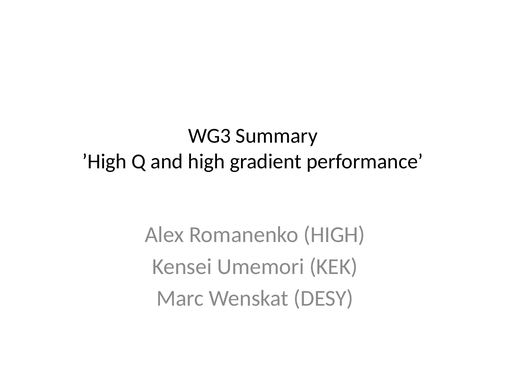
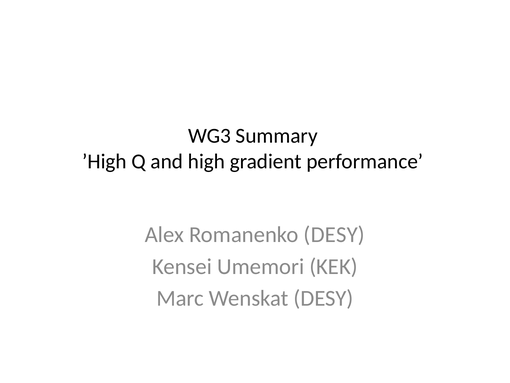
Romanenko HIGH: HIGH -> DESY (334, 234)
